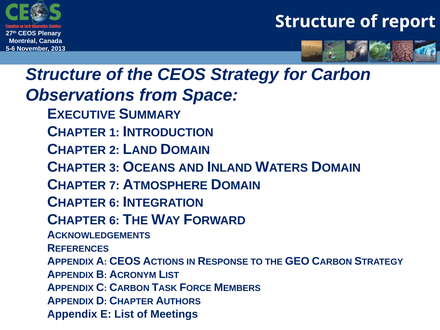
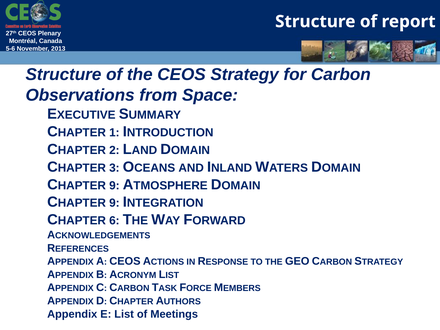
7: 7 -> 9 (114, 185)
6: 6 -> 9 (114, 203)
